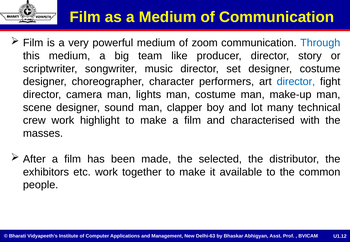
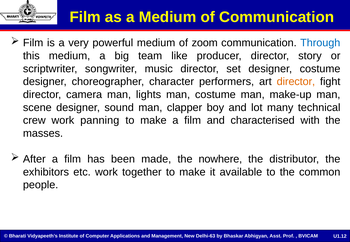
director colour: blue -> orange (296, 82)
highlight: highlight -> panning (100, 121)
selected: selected -> nowhere (220, 159)
